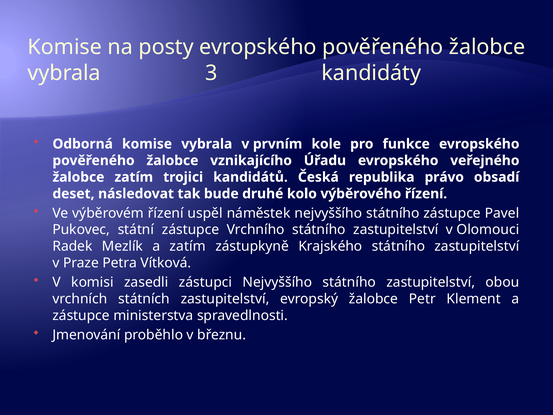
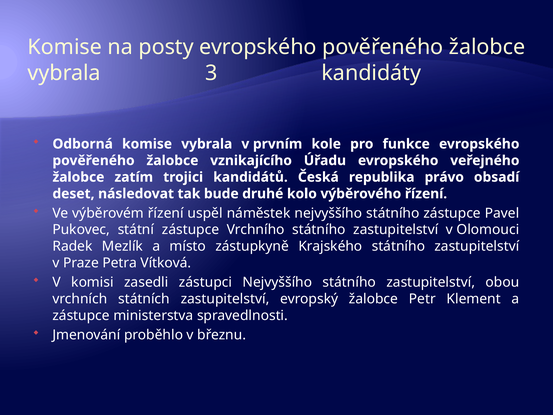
a zatím: zatím -> místo (188, 246)
